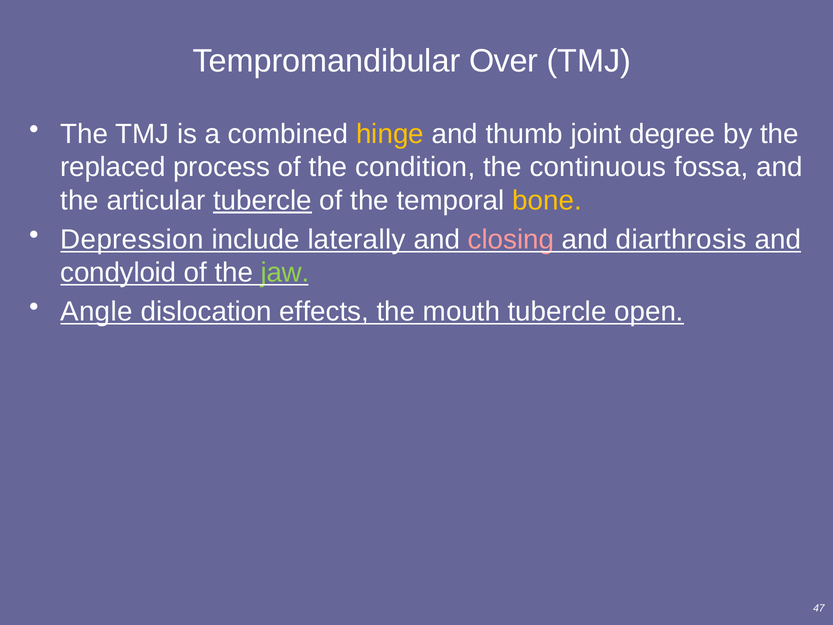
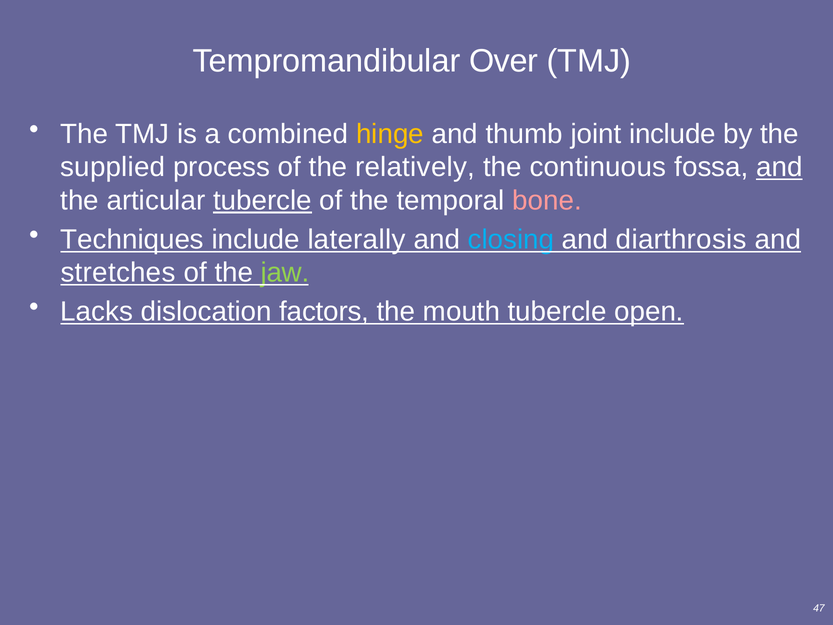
joint degree: degree -> include (672, 134)
replaced: replaced -> supplied (113, 167)
condition: condition -> relatively (415, 167)
and underline: none -> present (779, 167)
bone colour: yellow -> pink (547, 200)
Depression: Depression -> Techniques (132, 239)
closing colour: pink -> light blue (511, 239)
condyloid: condyloid -> stretches (118, 273)
Angle: Angle -> Lacks (97, 312)
effects: effects -> factors (324, 312)
